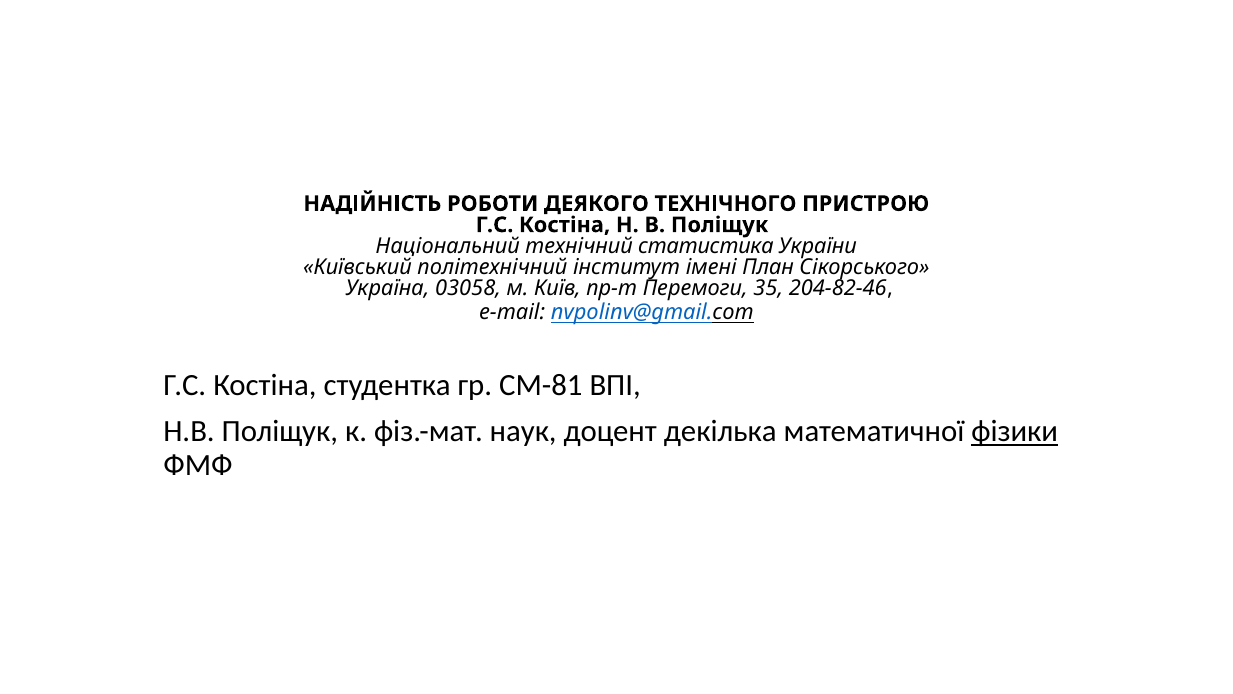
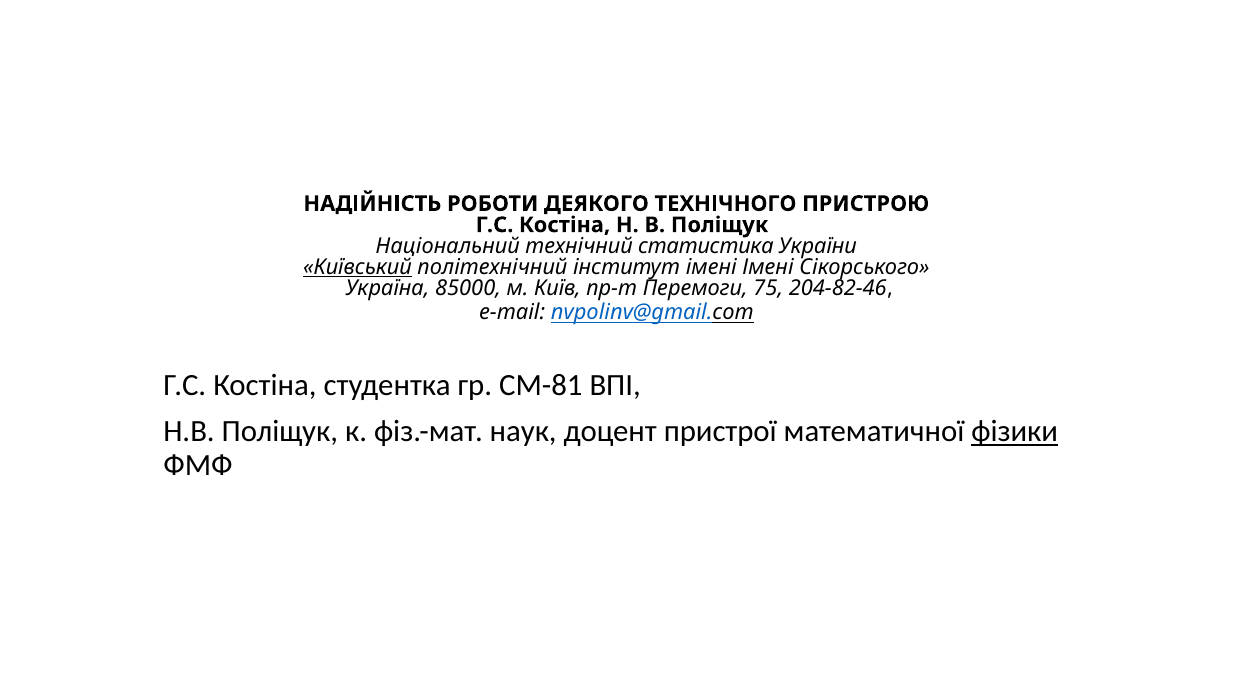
Київський underline: none -> present (357, 267)
імені План: План -> Імені (768, 267)
03058: 03058 -> 85000 (468, 288)
35: 35 -> 75 (768, 288)
декілька: декілька -> пристрої (720, 432)
